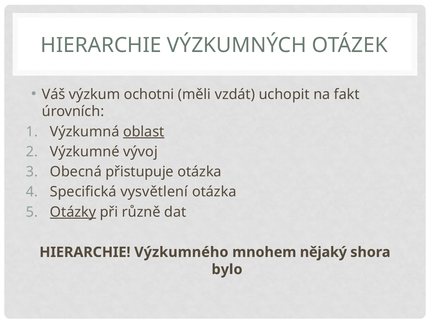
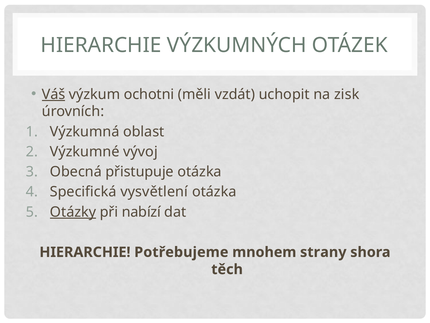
Váš underline: none -> present (54, 94)
fakt: fakt -> zisk (347, 94)
oblast underline: present -> none (144, 131)
různě: různě -> nabízí (141, 212)
Výzkumného: Výzkumného -> Potřebujeme (181, 252)
nějaký: nějaký -> strany (323, 252)
bylo: bylo -> těch (227, 269)
